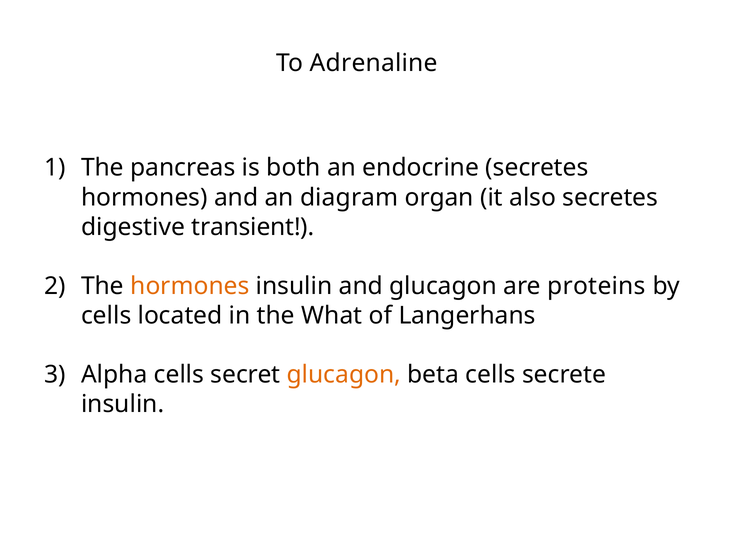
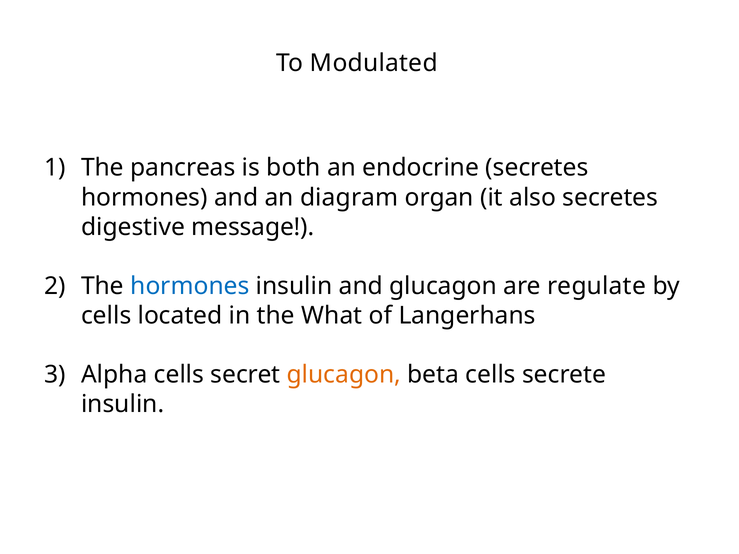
Adrenaline: Adrenaline -> Modulated (374, 63)
transient: transient -> message (253, 227)
hormones colour: orange -> blue (190, 286)
proteins: proteins -> regulate (597, 286)
